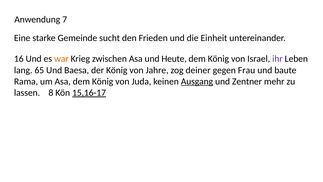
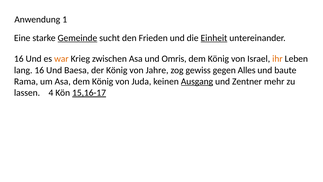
7: 7 -> 1 (65, 19)
Gemeinde underline: none -> present (77, 38)
Einheit underline: none -> present (214, 38)
Heute: Heute -> Omris (174, 59)
ihr colour: purple -> orange (277, 59)
lang 65: 65 -> 16 (39, 70)
deiner: deiner -> gewiss (198, 70)
Frau: Frau -> Alles (247, 70)
8: 8 -> 4 (51, 93)
